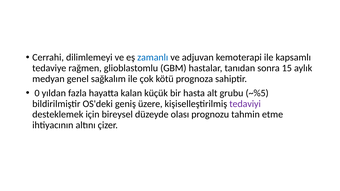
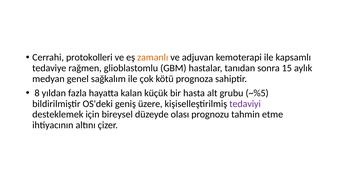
dilimlemeyi: dilimlemeyi -> protokolleri (89, 57)
zamanlı colour: blue -> orange (153, 57)
0: 0 -> 8 (37, 93)
